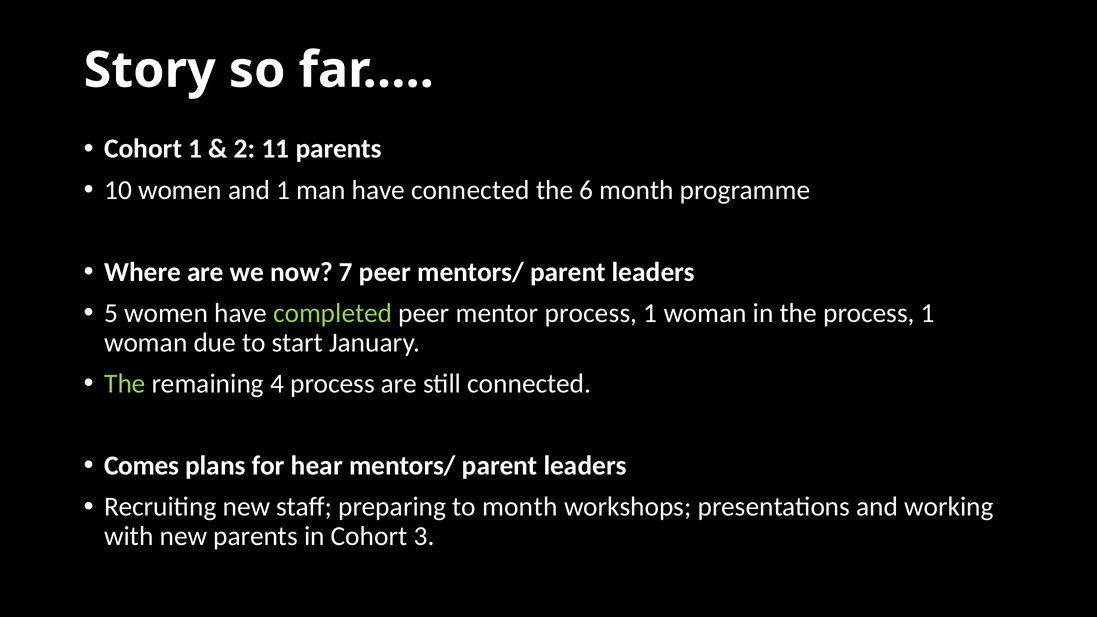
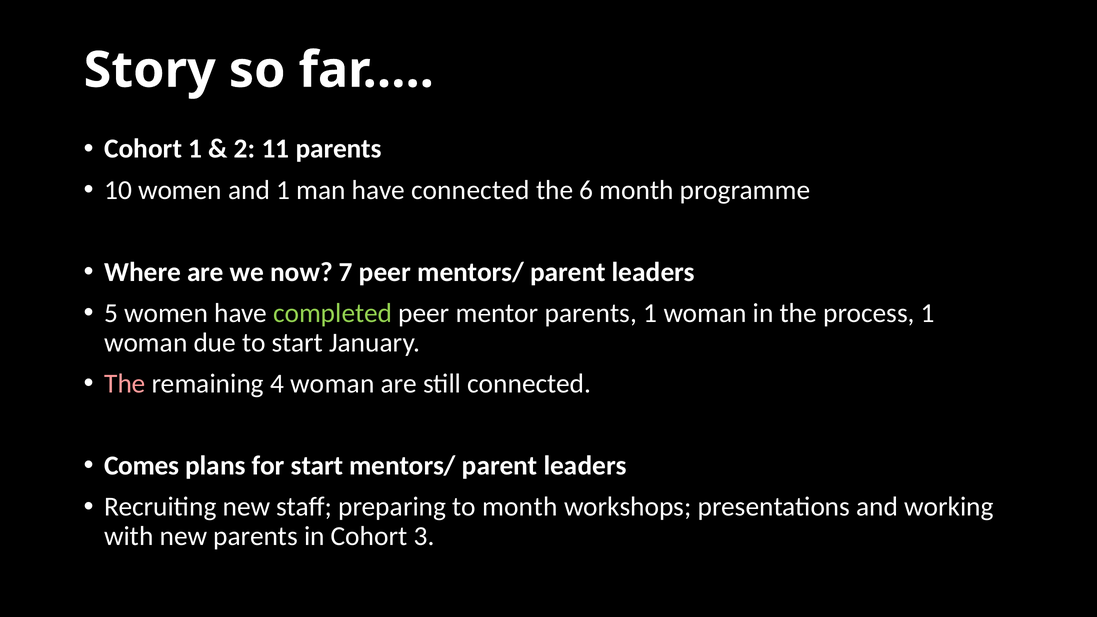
mentor process: process -> parents (591, 313)
The colour: light green -> pink (125, 384)
4 process: process -> woman (332, 384)
for hear: hear -> start (317, 466)
